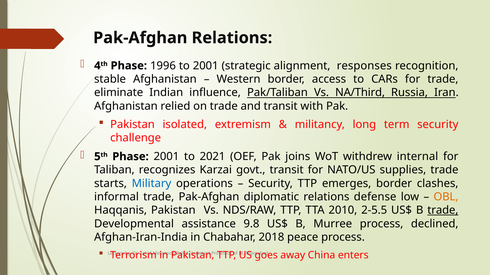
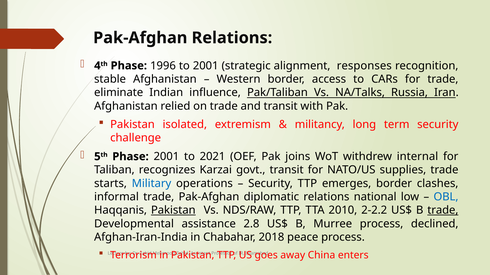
NA/Third: NA/Third -> NA/Talks (360, 93)
defense: defense -> national (375, 197)
OBL colour: orange -> blue (446, 197)
Pakistan underline: none -> present (173, 211)
2-5.5: 2-5.5 -> 2-2.2 (374, 211)
9.8: 9.8 -> 2.8 (251, 224)
